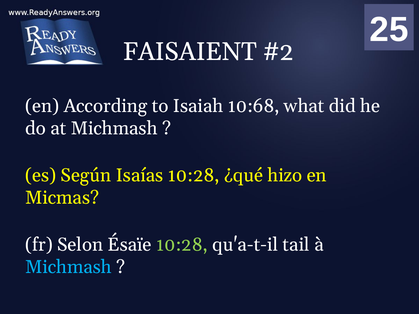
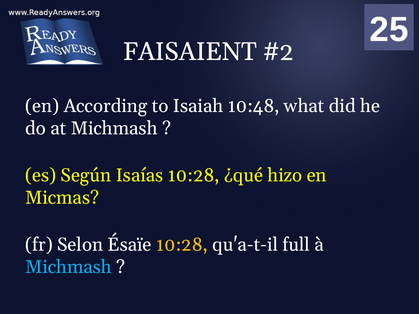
10:68: 10:68 -> 10:48 (254, 106)
10:28 colour: light green -> yellow (182, 245)
tail: tail -> full (296, 245)
